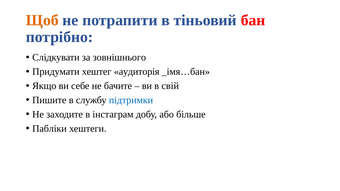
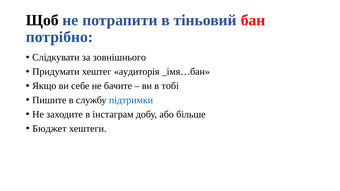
Щоб colour: orange -> black (42, 20)
свій: свій -> тобі (170, 86)
Пабліки: Пабліки -> Бюджет (49, 129)
